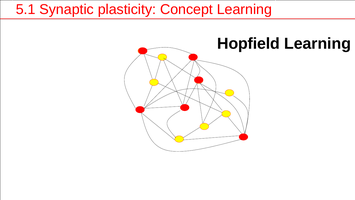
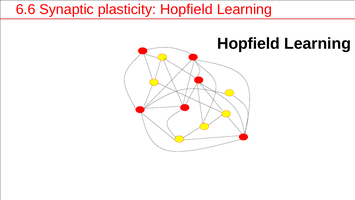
5.1: 5.1 -> 6.6 (26, 9)
plasticity Concept: Concept -> Hopfield (186, 9)
